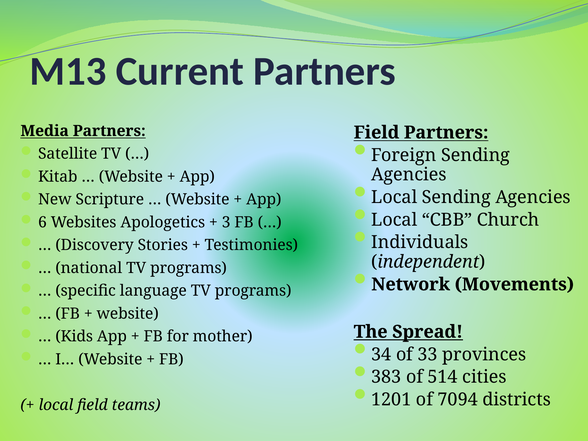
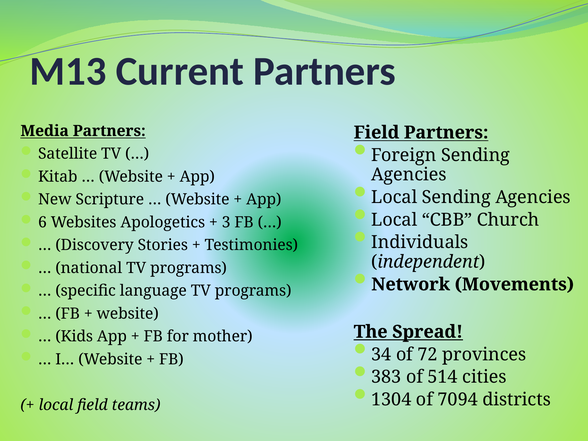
33: 33 -> 72 (428, 354)
1201: 1201 -> 1304 (391, 400)
